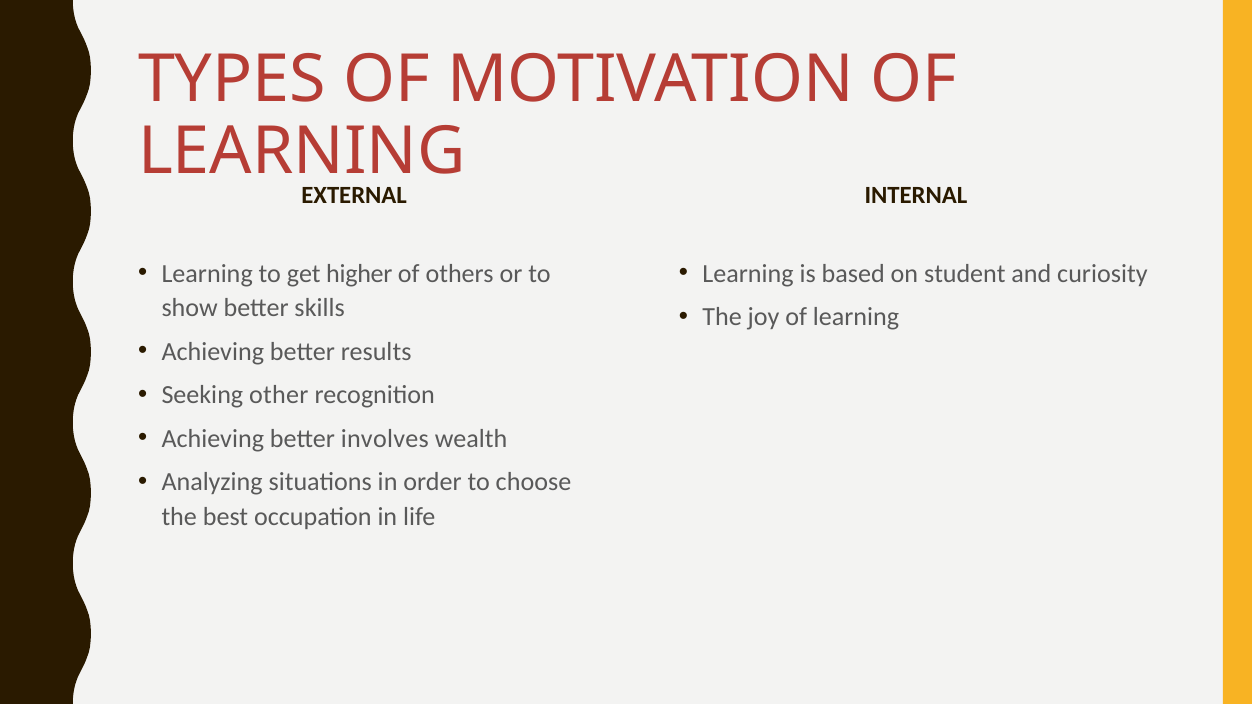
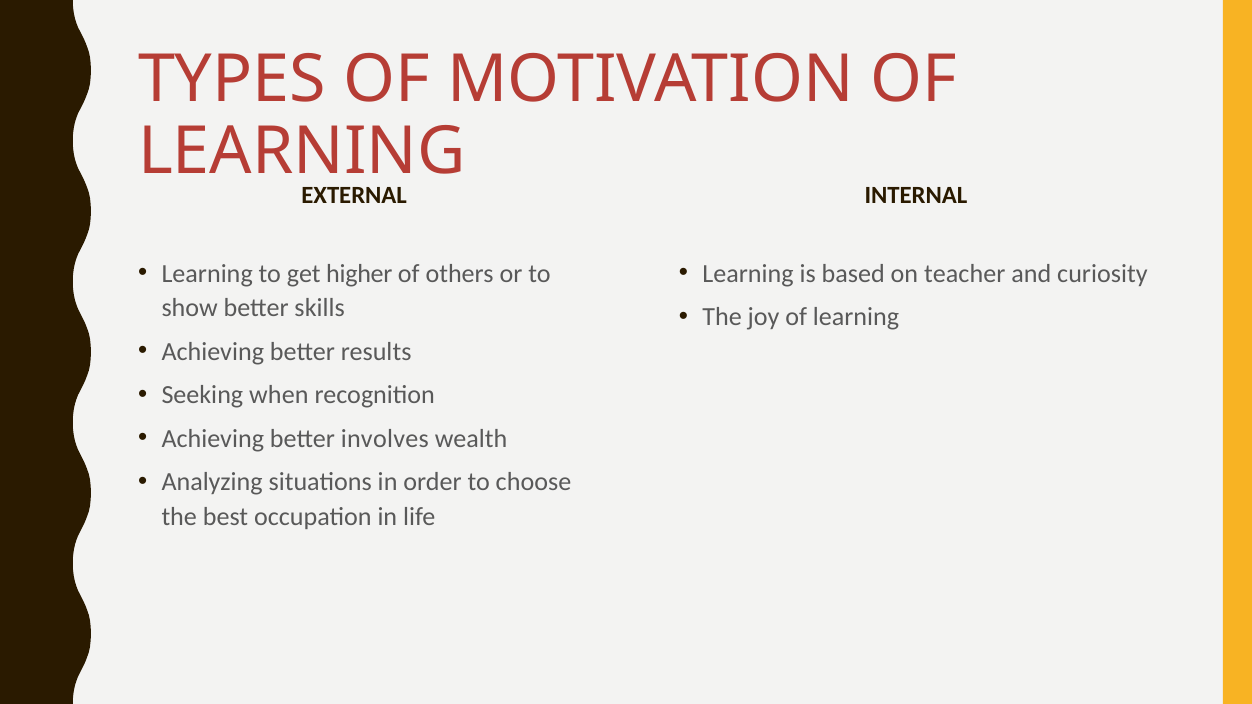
student: student -> teacher (965, 274)
other: other -> when (279, 395)
